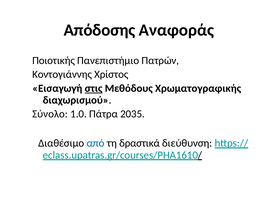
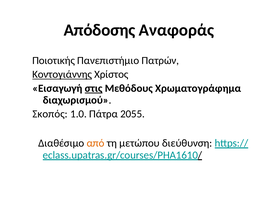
Κοντογιάννης underline: none -> present (62, 74)
Χρωματογραφικής: Χρωματογραφικής -> Χρωματογράφημα (198, 88)
Σύνολο: Σύνολο -> Σκοπός (50, 114)
2035: 2035 -> 2055 (133, 114)
από colour: blue -> orange (96, 143)
δραστικά: δραστικά -> μετώπου (139, 143)
